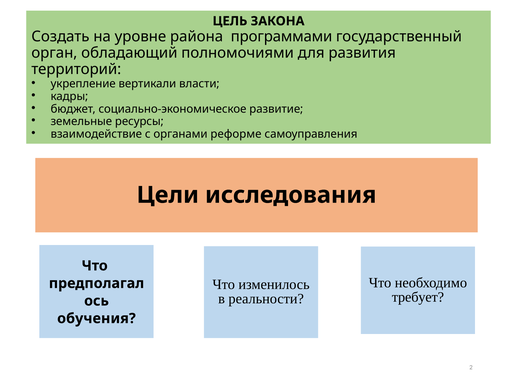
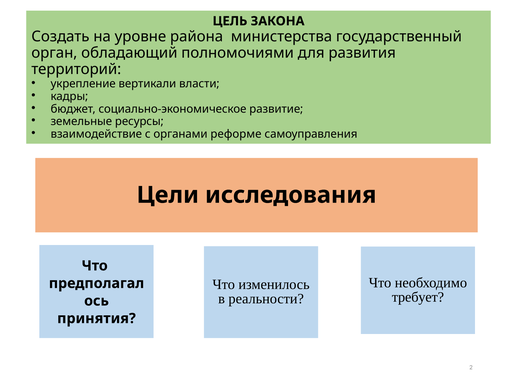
программами: программами -> министерства (282, 36)
обучения: обучения -> принятия (96, 318)
